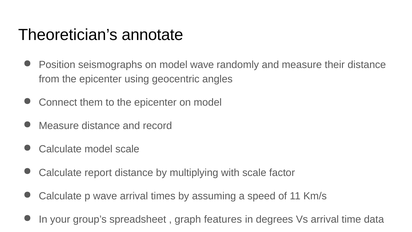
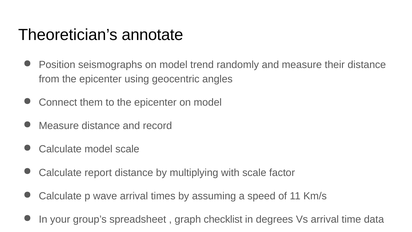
model wave: wave -> trend (202, 65)
features: features -> checklist (223, 219)
